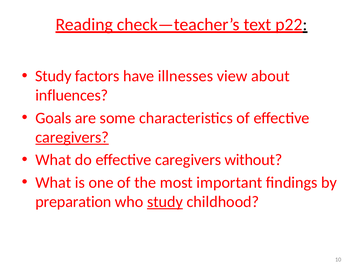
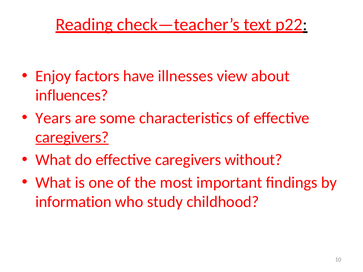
Study: Study -> Enjoy (53, 76)
Goals: Goals -> Years (53, 118)
preparation: preparation -> information (73, 202)
study underline: present -> none (165, 202)
